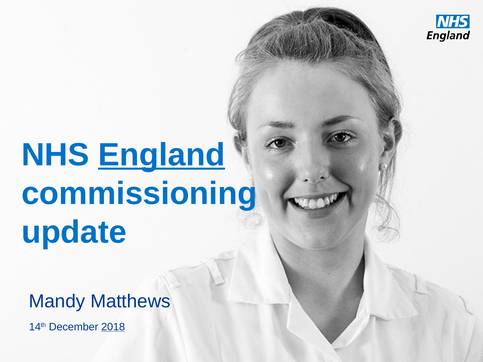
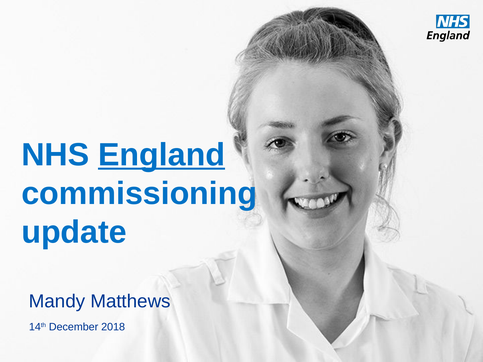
2018 underline: present -> none (113, 327)
